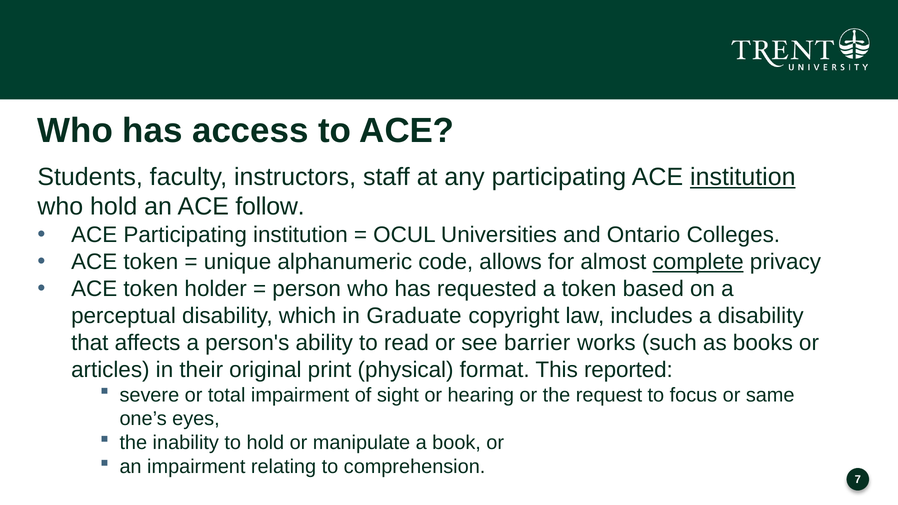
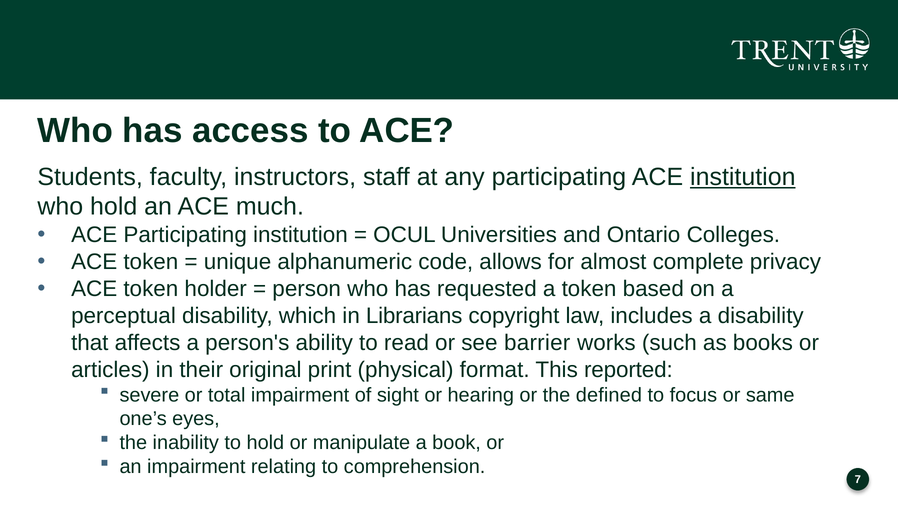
follow: follow -> much (270, 207)
complete underline: present -> none (698, 262)
Graduate: Graduate -> Librarians (414, 316)
request: request -> defined (609, 395)
